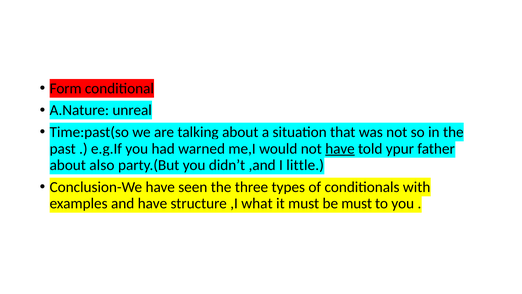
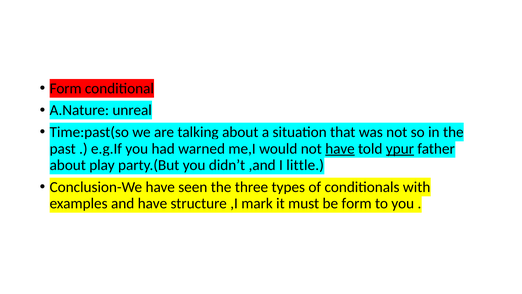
ypur underline: none -> present (400, 148)
also: also -> play (102, 165)
what: what -> mark (257, 203)
be must: must -> form (357, 203)
